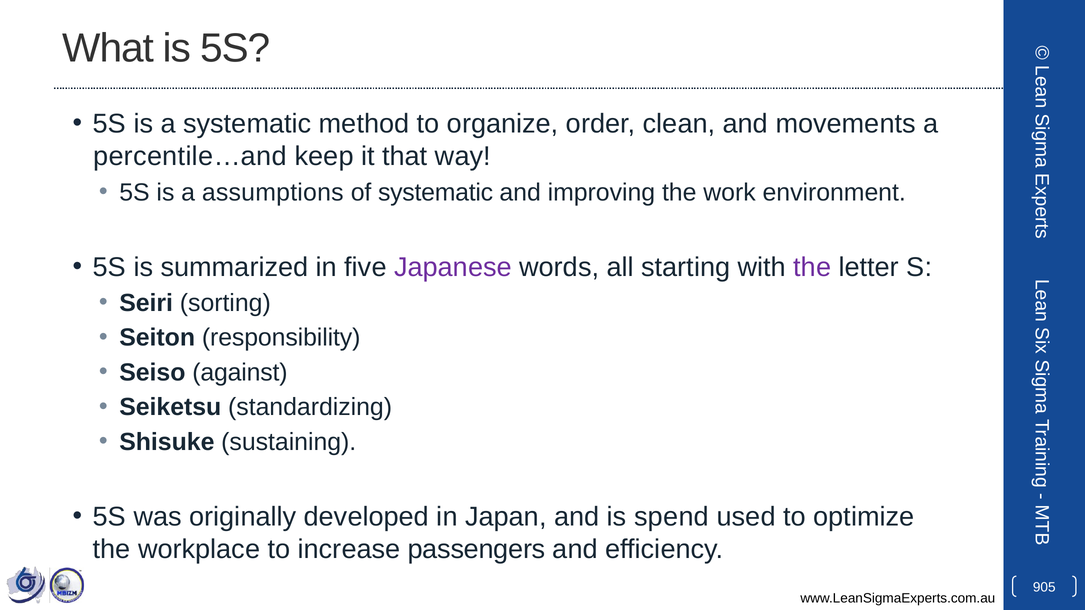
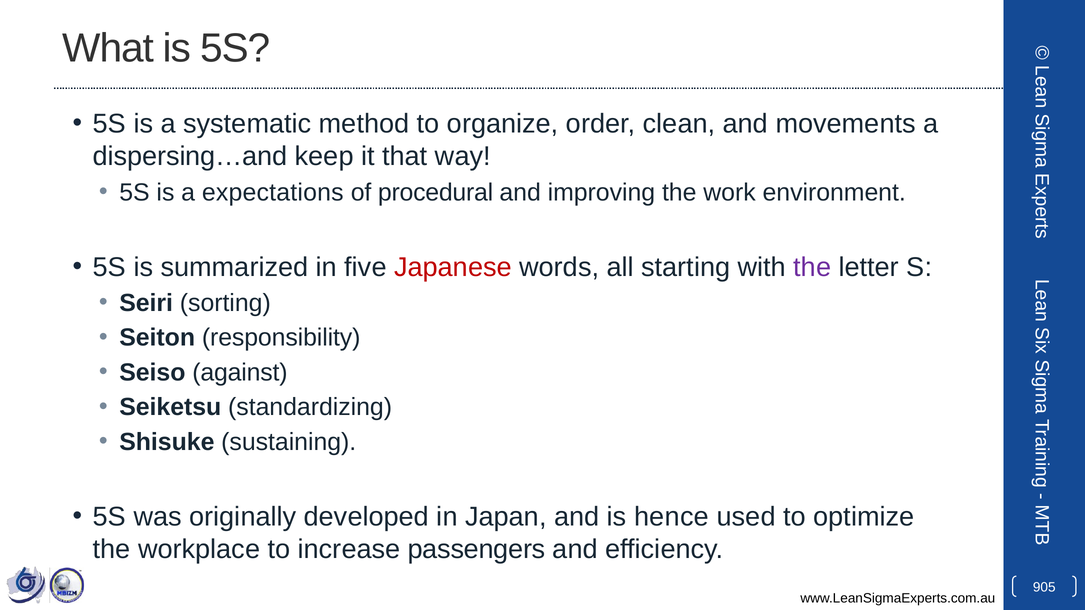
percentile…and: percentile…and -> dispersing…and (190, 157)
assumptions: assumptions -> expectations (273, 192)
of systematic: systematic -> procedural (436, 192)
Japanese colour: purple -> red (453, 267)
spend: spend -> hence (672, 517)
